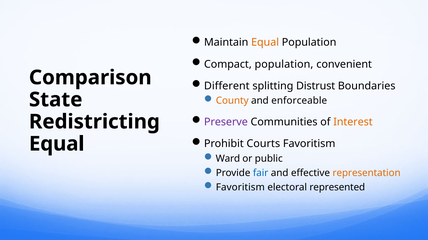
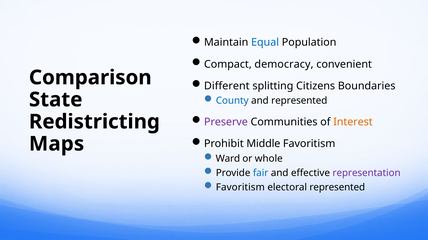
Equal colour: orange -> blue (265, 43)
Compact population: population -> democracy (284, 64)
Distrust: Distrust -> Citizens (316, 86)
County colour: orange -> blue (232, 101)
and enforceable: enforceable -> represented (299, 101)
Courts: Courts -> Middle (263, 144)
Equal: Equal -> Maps (57, 144)
public: public -> whole (269, 159)
representation colour: orange -> purple (367, 173)
